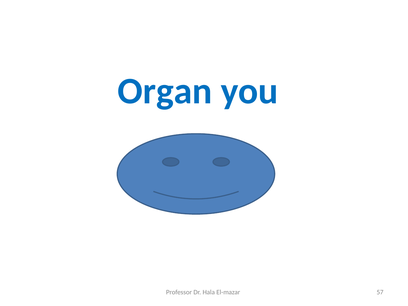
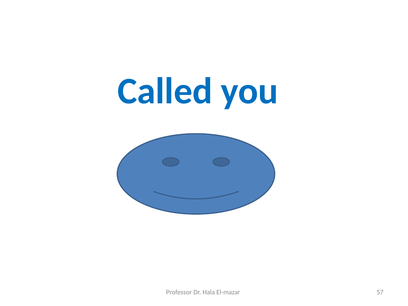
Organ: Organ -> Called (165, 91)
